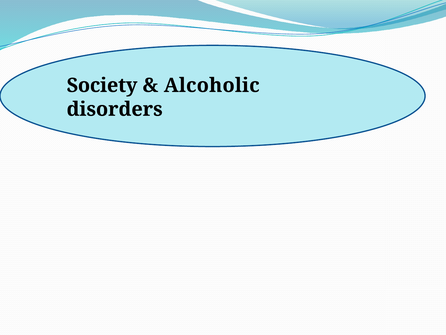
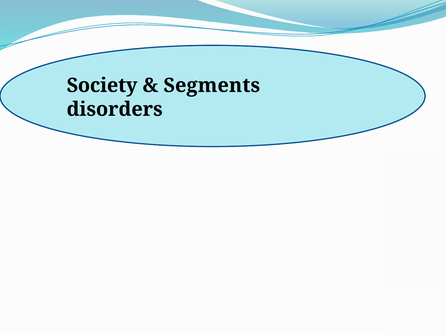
Alcoholic: Alcoholic -> Segments (212, 85)
